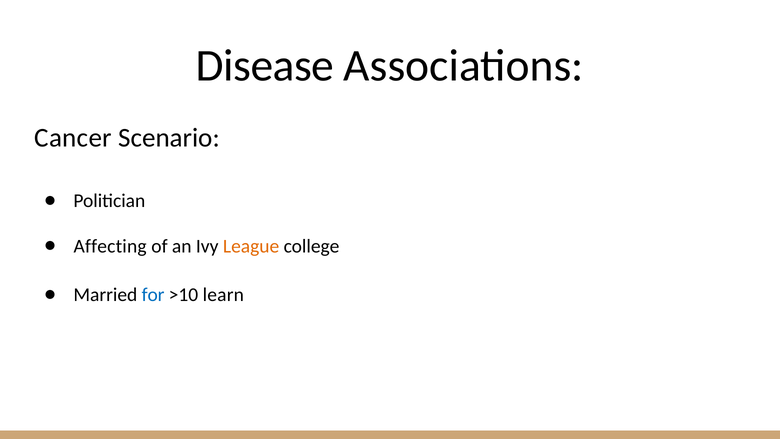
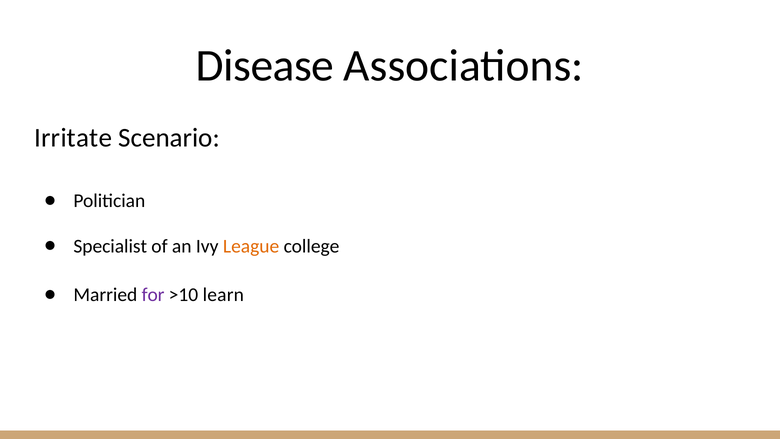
Cancer: Cancer -> Irritate (73, 138)
Affecting: Affecting -> Specialist (110, 246)
for colour: blue -> purple (153, 295)
